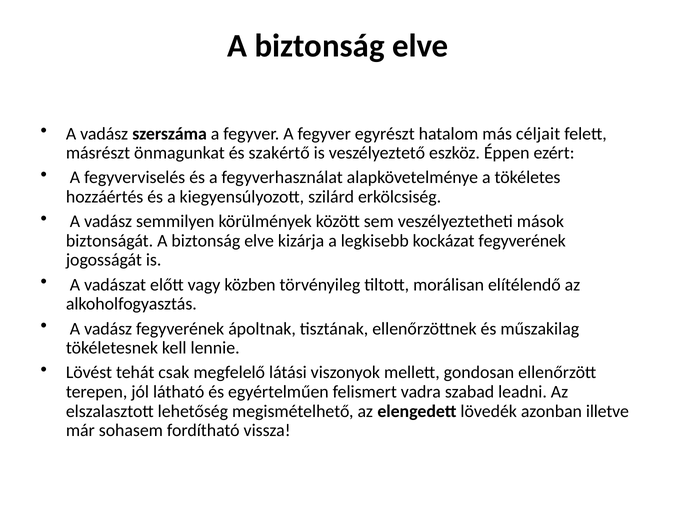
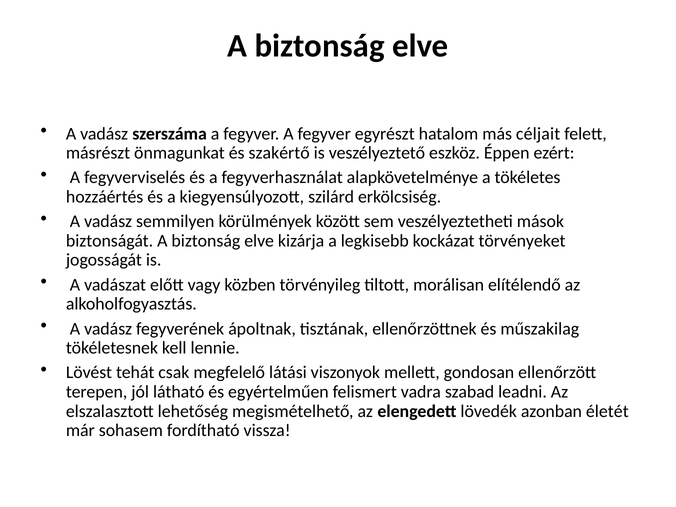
kockázat fegyverének: fegyverének -> törvényeket (522, 241)
illetve: illetve -> életét (607, 411)
